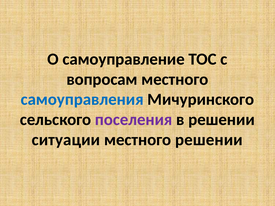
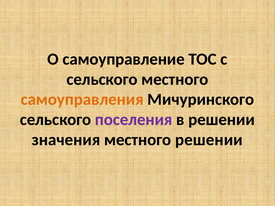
вопросам: вопросам -> сельского (102, 79)
самоуправления colour: blue -> orange (82, 100)
ситуации: ситуации -> значения (66, 140)
